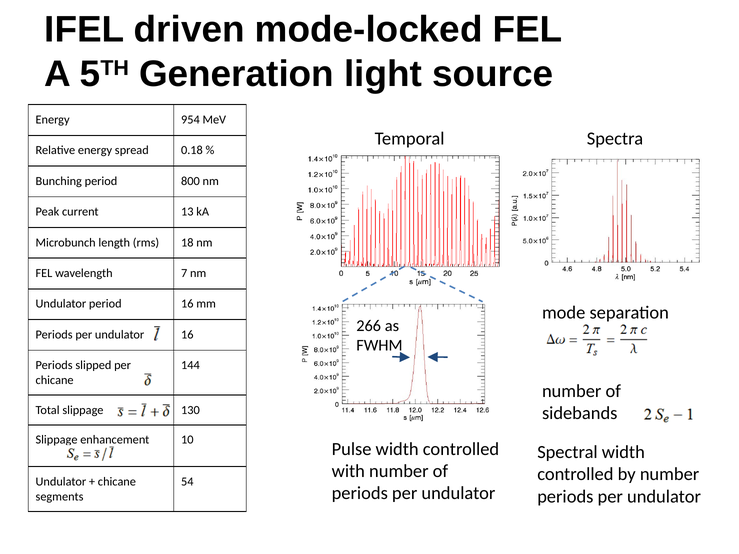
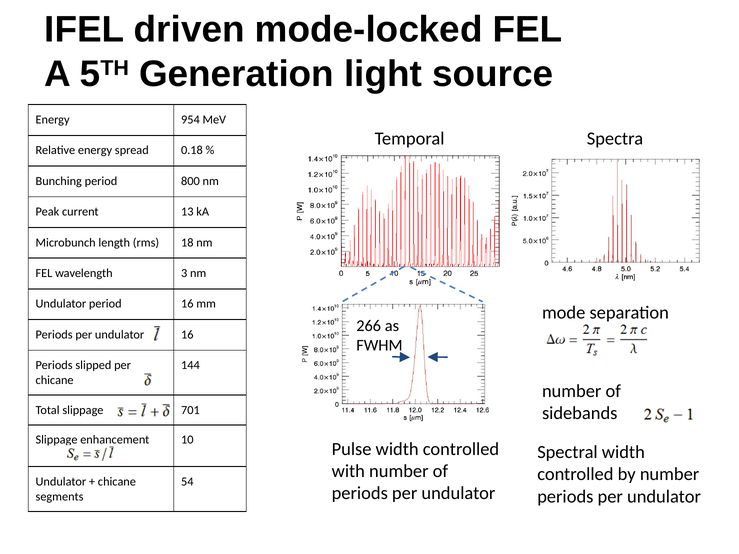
7: 7 -> 3 (184, 273)
130: 130 -> 701 (190, 410)
